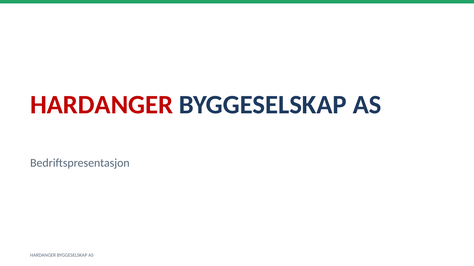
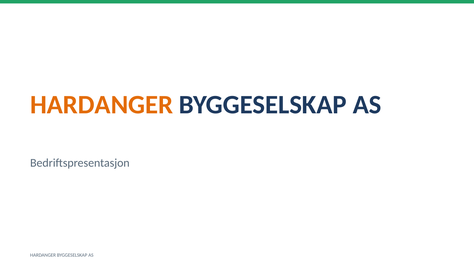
HARDANGER colour: red -> orange (102, 105)
